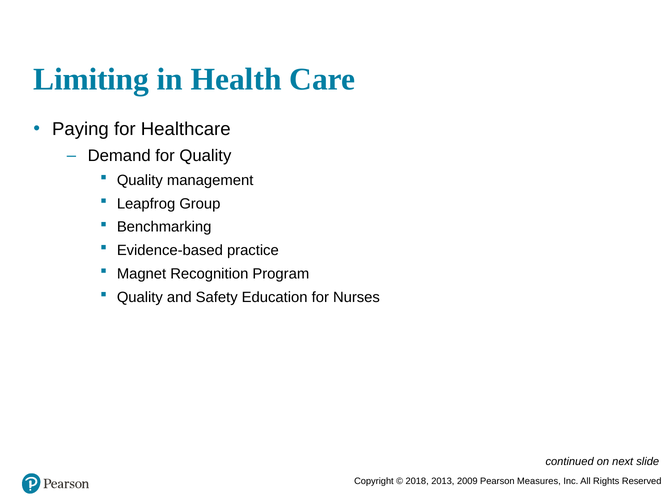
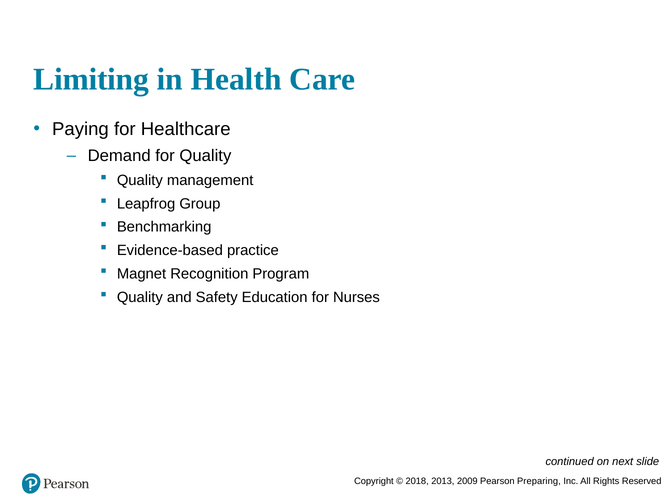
Measures: Measures -> Preparing (539, 481)
